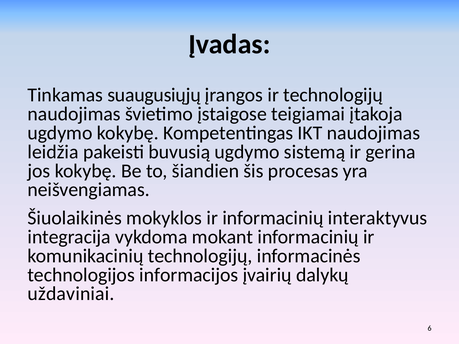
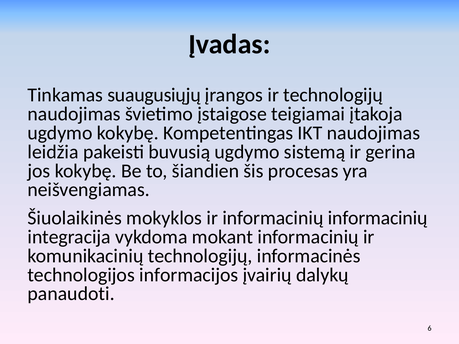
informacinių interaktyvus: interaktyvus -> informacinių (378, 218)
uždaviniai: uždaviniai -> panaudoti (71, 294)
